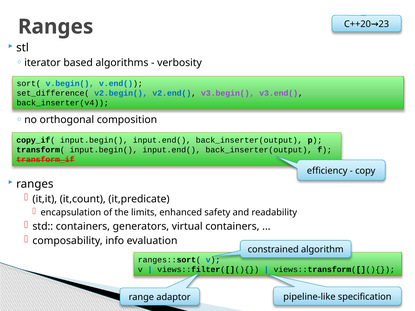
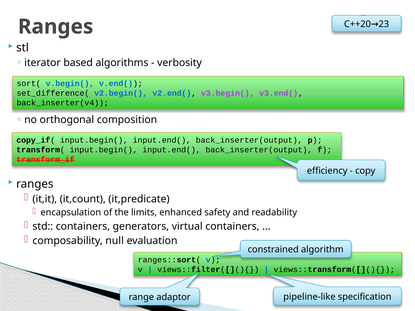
info: info -> null (115, 241)
